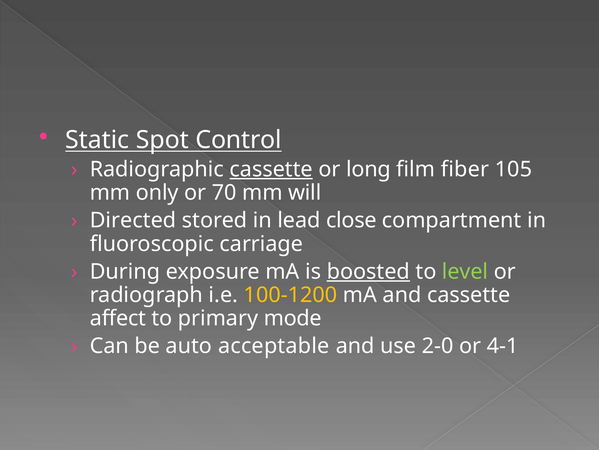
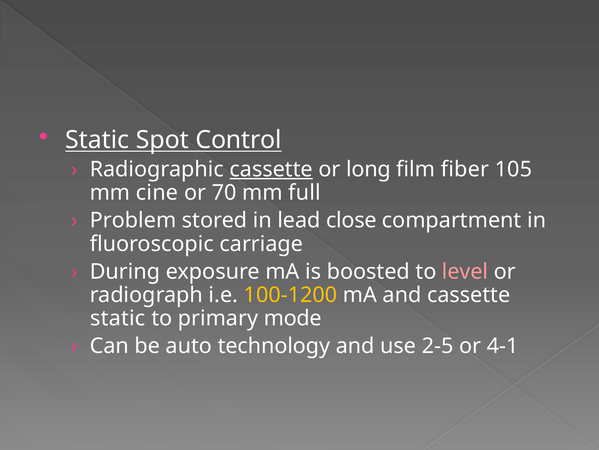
only: only -> cine (157, 192)
will: will -> full (305, 192)
Directed: Directed -> Problem (133, 220)
boosted underline: present -> none (368, 271)
level colour: light green -> pink (465, 271)
affect: affect -> static (118, 318)
acceptable: acceptable -> technology (274, 345)
2-0: 2-0 -> 2-5 (438, 345)
